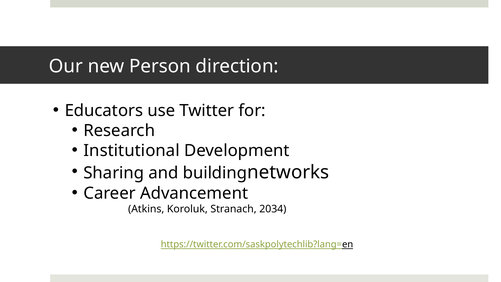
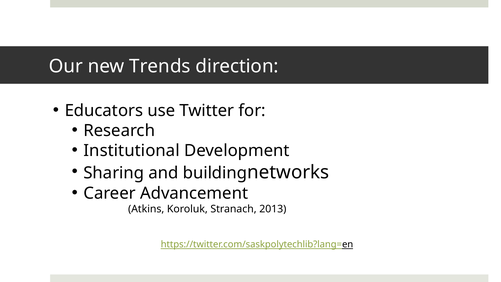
Person: Person -> Trends (160, 66)
2034: 2034 -> 2013 (273, 209)
